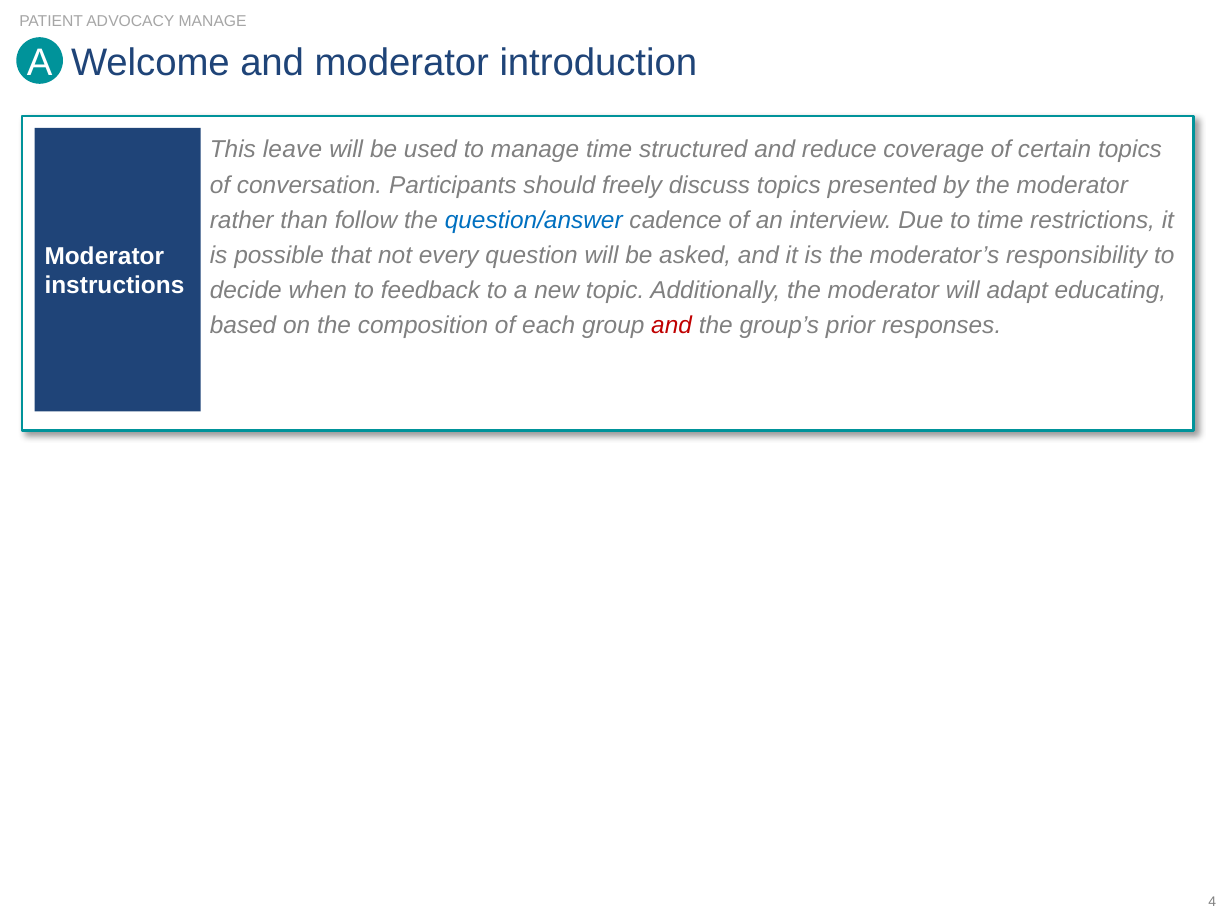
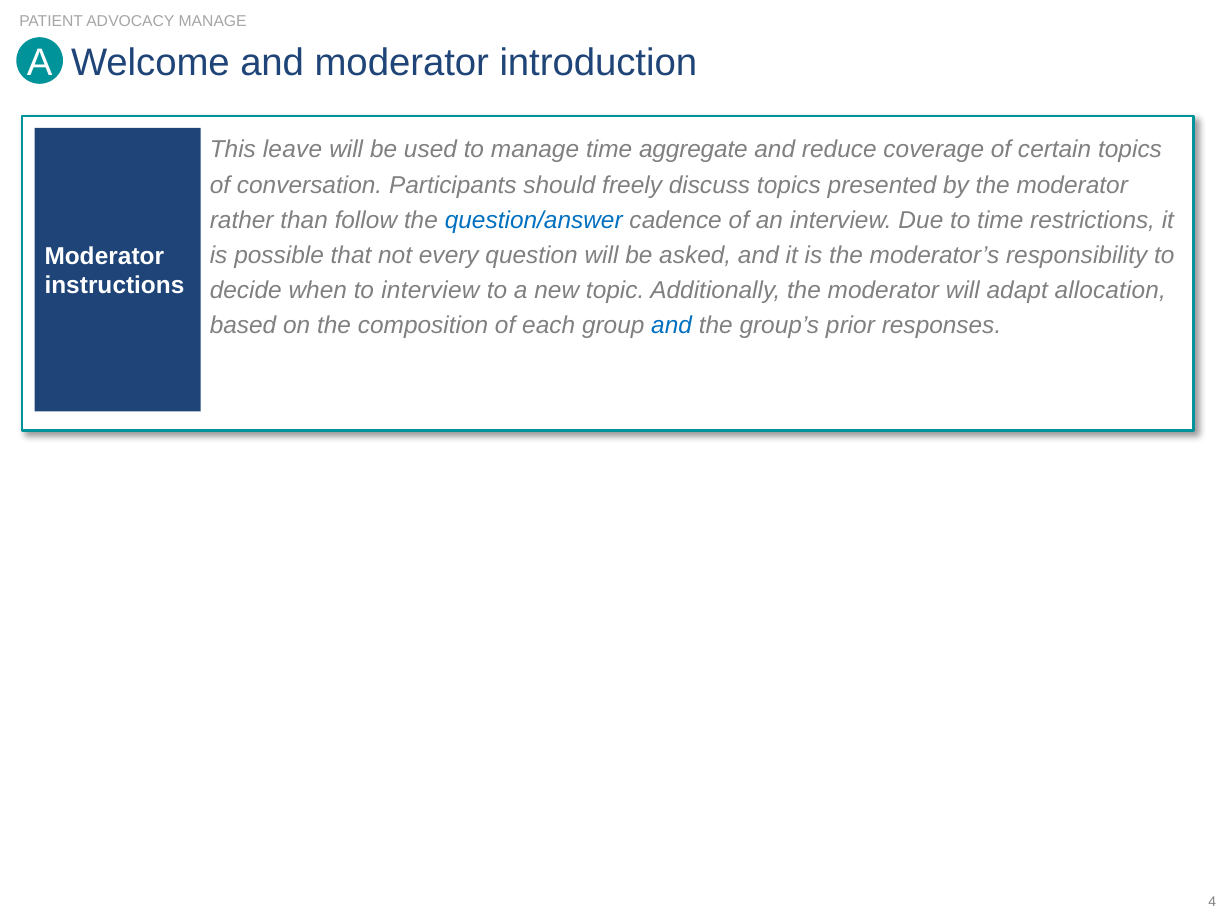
structured: structured -> aggregate (693, 150)
to feedback: feedback -> interview (430, 290)
educating: educating -> allocation (1110, 290)
and colour: red -> blue (672, 326)
